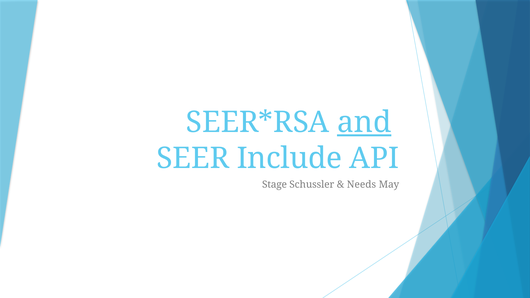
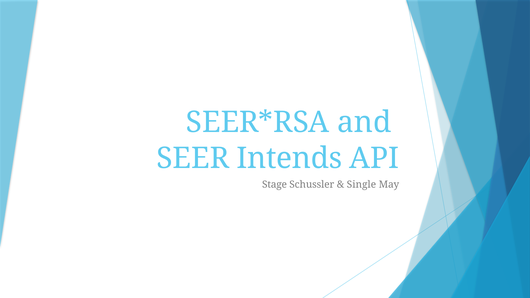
and underline: present -> none (364, 123)
Include: Include -> Intends (289, 158)
Needs: Needs -> Single (361, 185)
